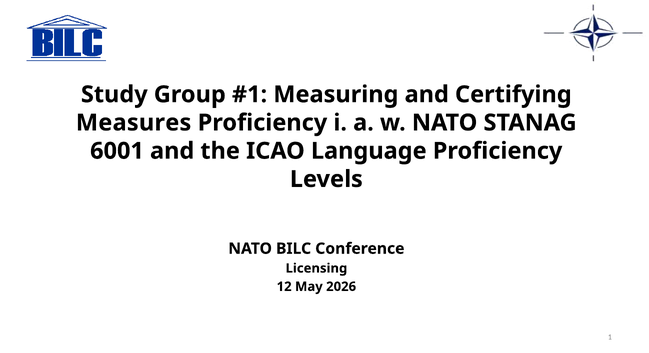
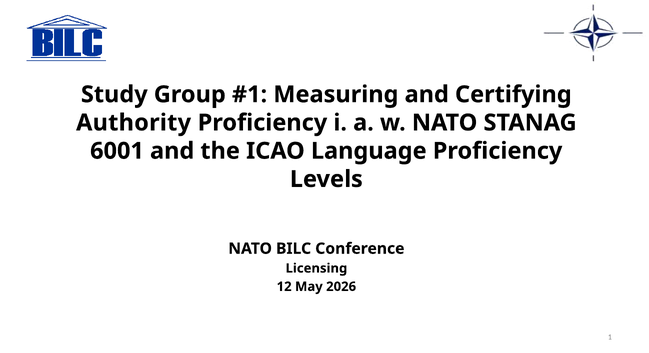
Measures: Measures -> Authority (134, 123)
